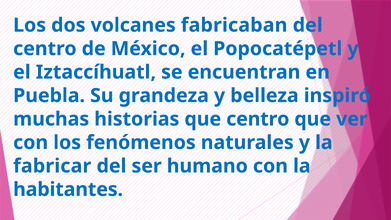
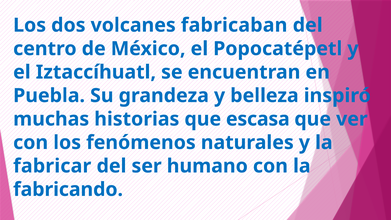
que centro: centro -> escasa (258, 119)
habitantes: habitantes -> fabricando (68, 189)
